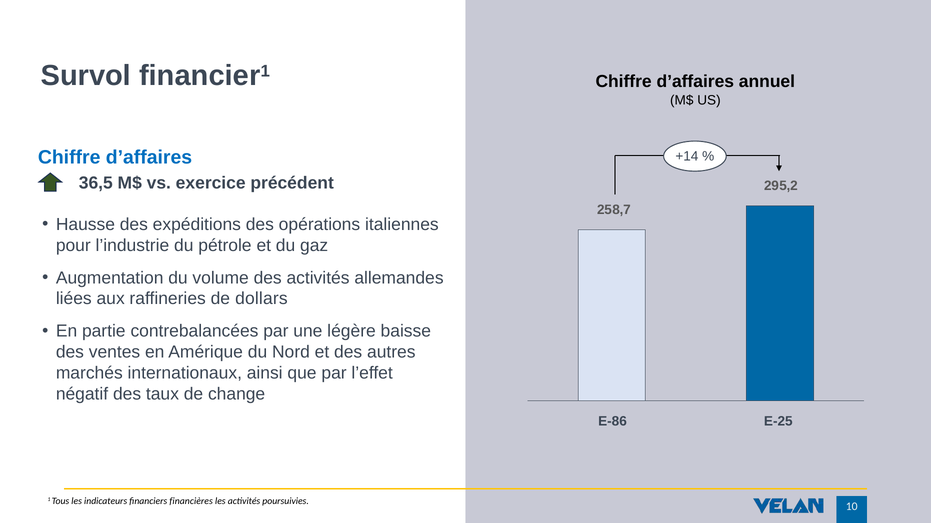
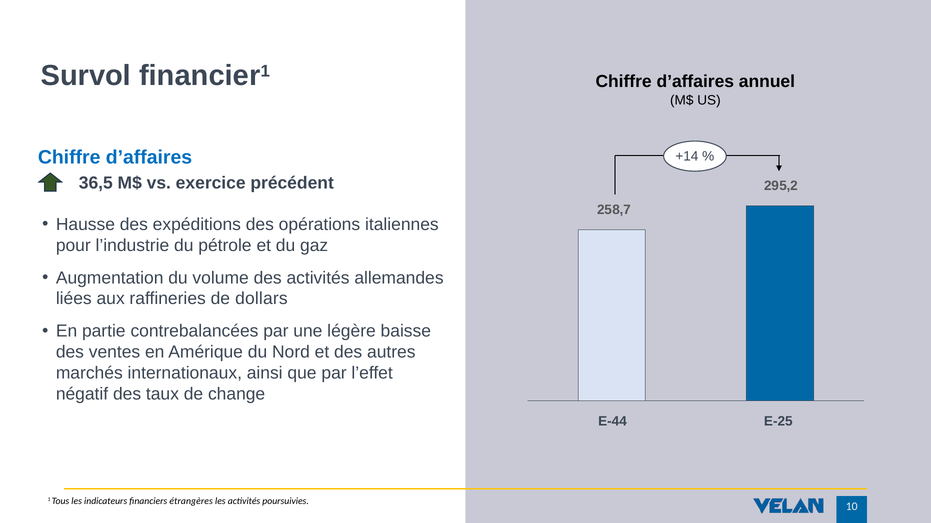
E-86: E-86 -> E-44 (612, 422)
financières: financières -> étrangères (191, 502)
